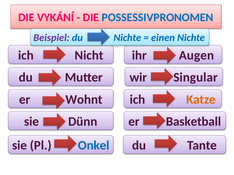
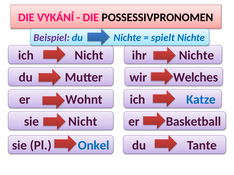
POSSESSIVPRONOMEN colour: blue -> black (157, 17)
einen: einen -> spielt (163, 38)
ihr Augen: Augen -> Nichte (197, 55)
Singular: Singular -> Welches (196, 78)
Katze colour: orange -> blue (201, 100)
sie Dünn: Dünn -> Nicht (83, 122)
